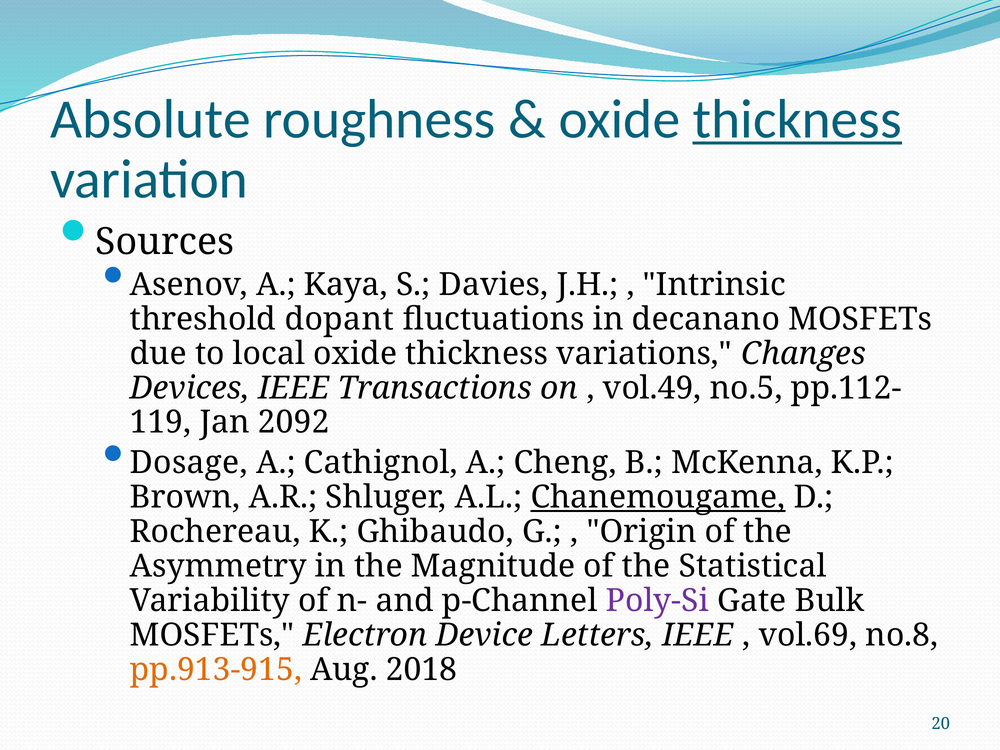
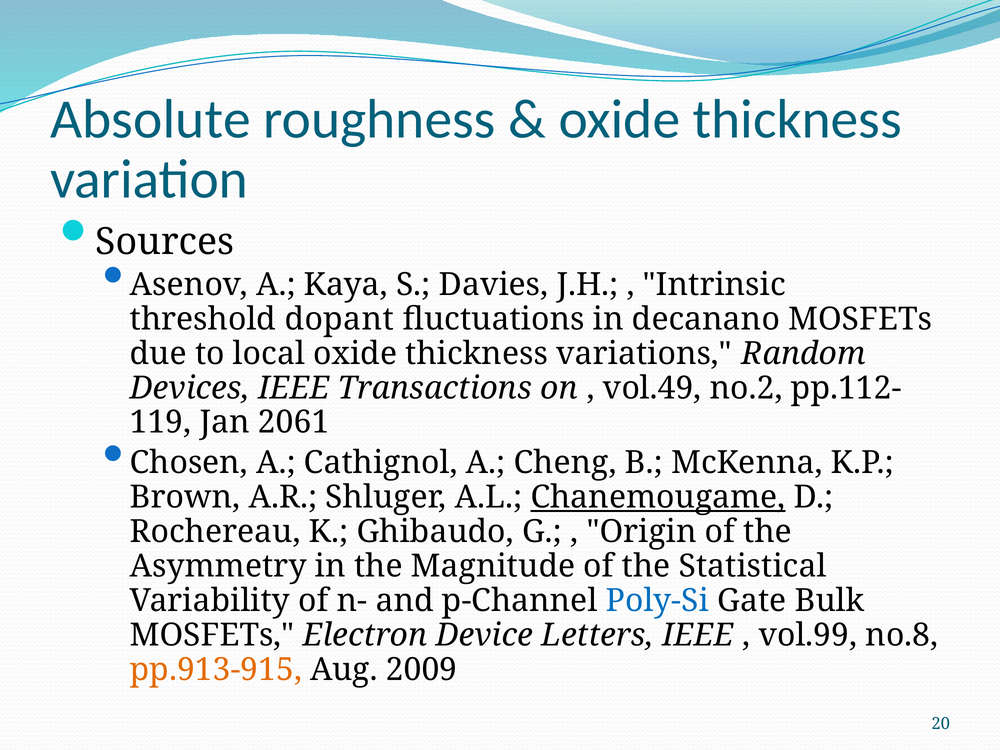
thickness underline: present -> none (797, 119)
Changes: Changes -> Random (804, 353)
no.5: no.5 -> no.2 (746, 388)
2092: 2092 -> 2061 (294, 422)
Dosage: Dosage -> Chosen (189, 463)
Poly-Si colour: purple -> blue (657, 601)
vol.69: vol.69 -> vol.99 (808, 635)
2018: 2018 -> 2009 (422, 670)
